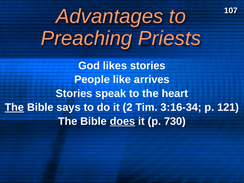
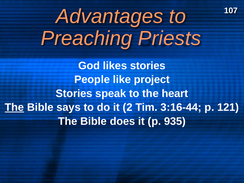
arrives: arrives -> project (152, 80)
3:16-34: 3:16-34 -> 3:16-44 (181, 107)
does underline: present -> none (122, 121)
730: 730 -> 935 (175, 121)
